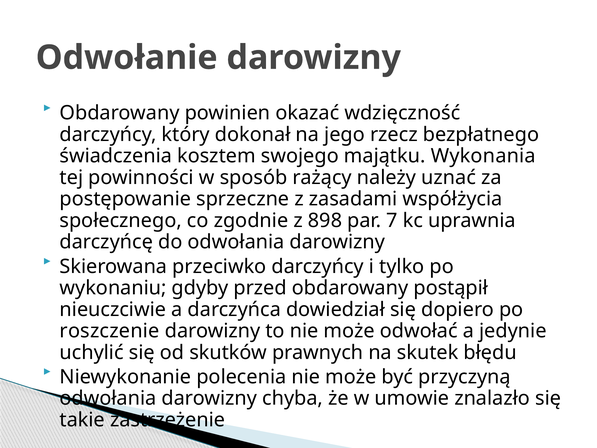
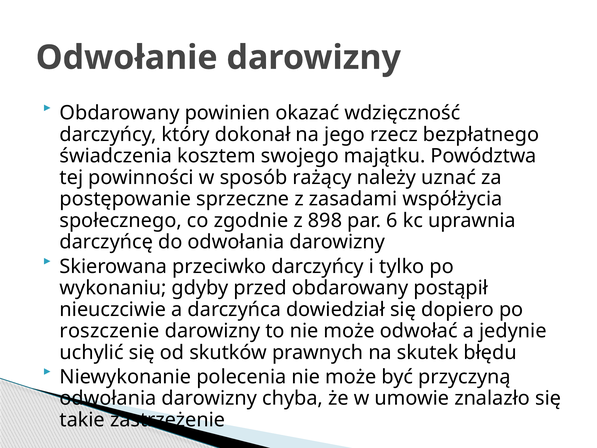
Wykonania: Wykonania -> Powództwa (483, 156)
7: 7 -> 6 (392, 220)
